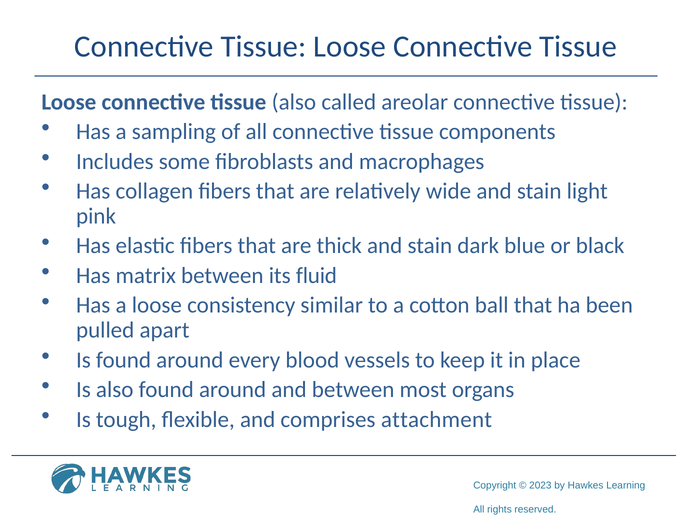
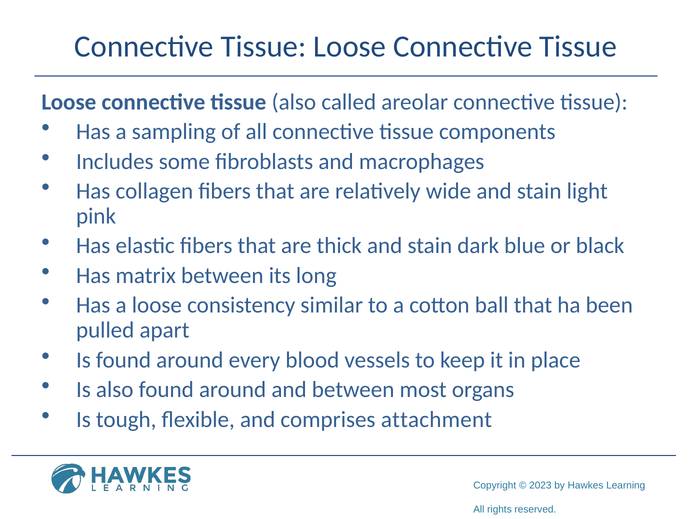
fluid: fluid -> long (316, 276)
